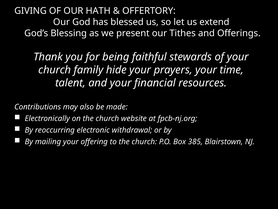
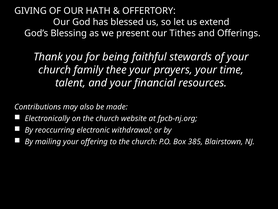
hide: hide -> thee (116, 70)
